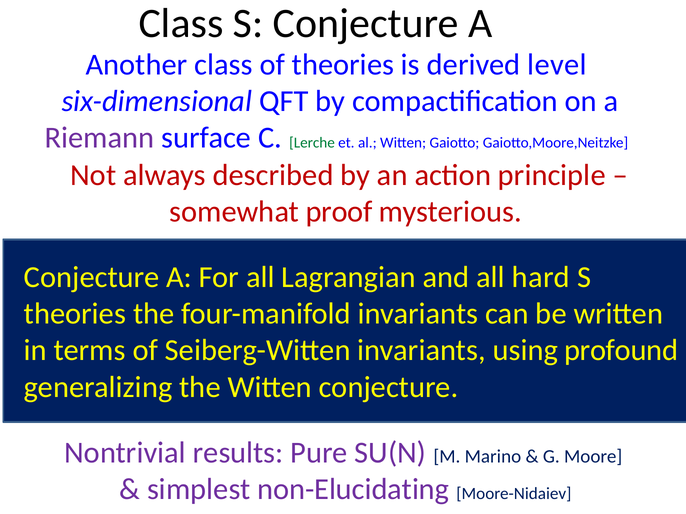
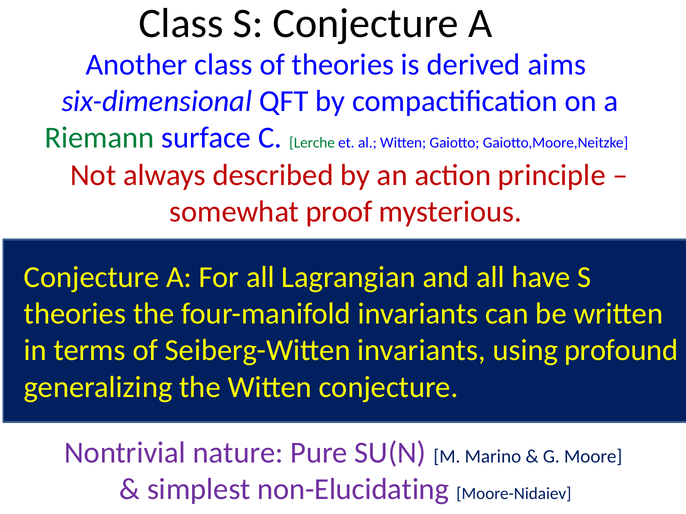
level: level -> aims (557, 65)
Riemann colour: purple -> green (99, 138)
hard: hard -> have (541, 278)
results: results -> nature (238, 453)
